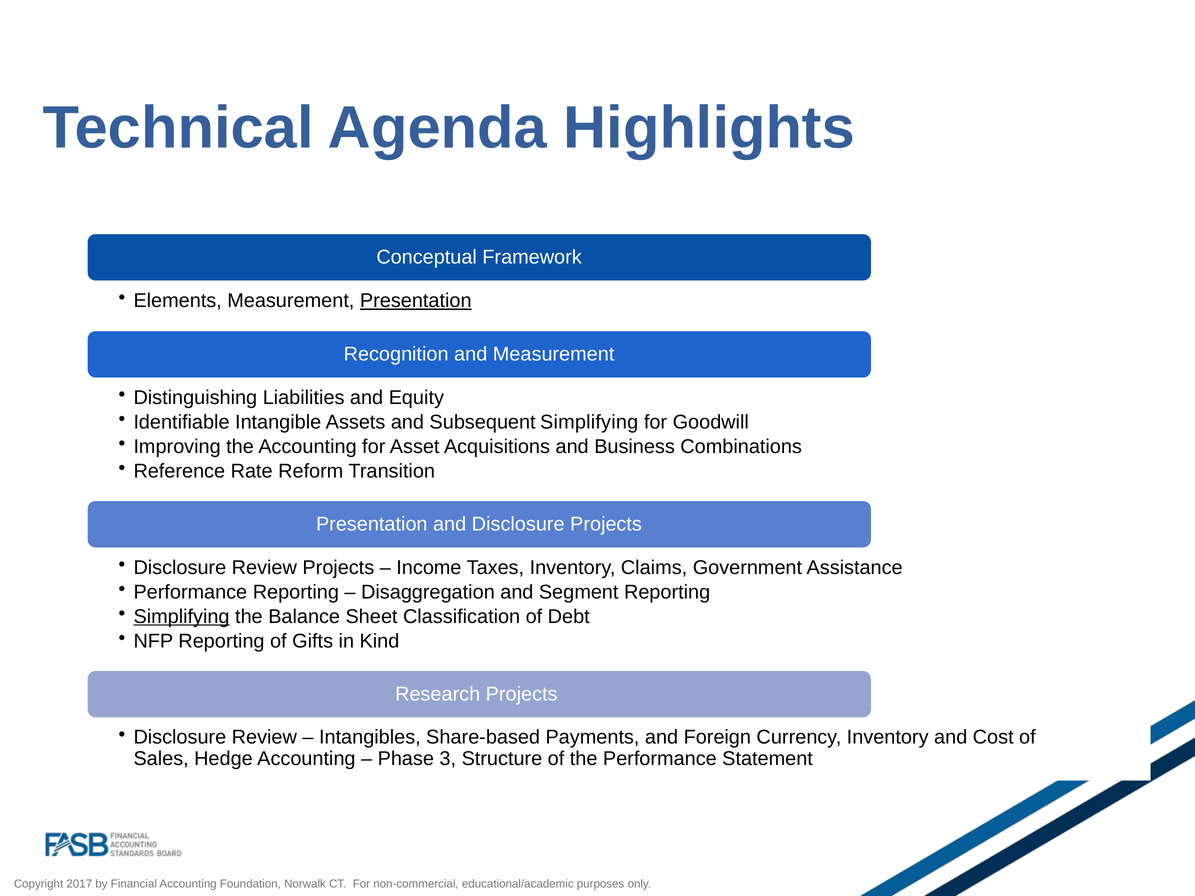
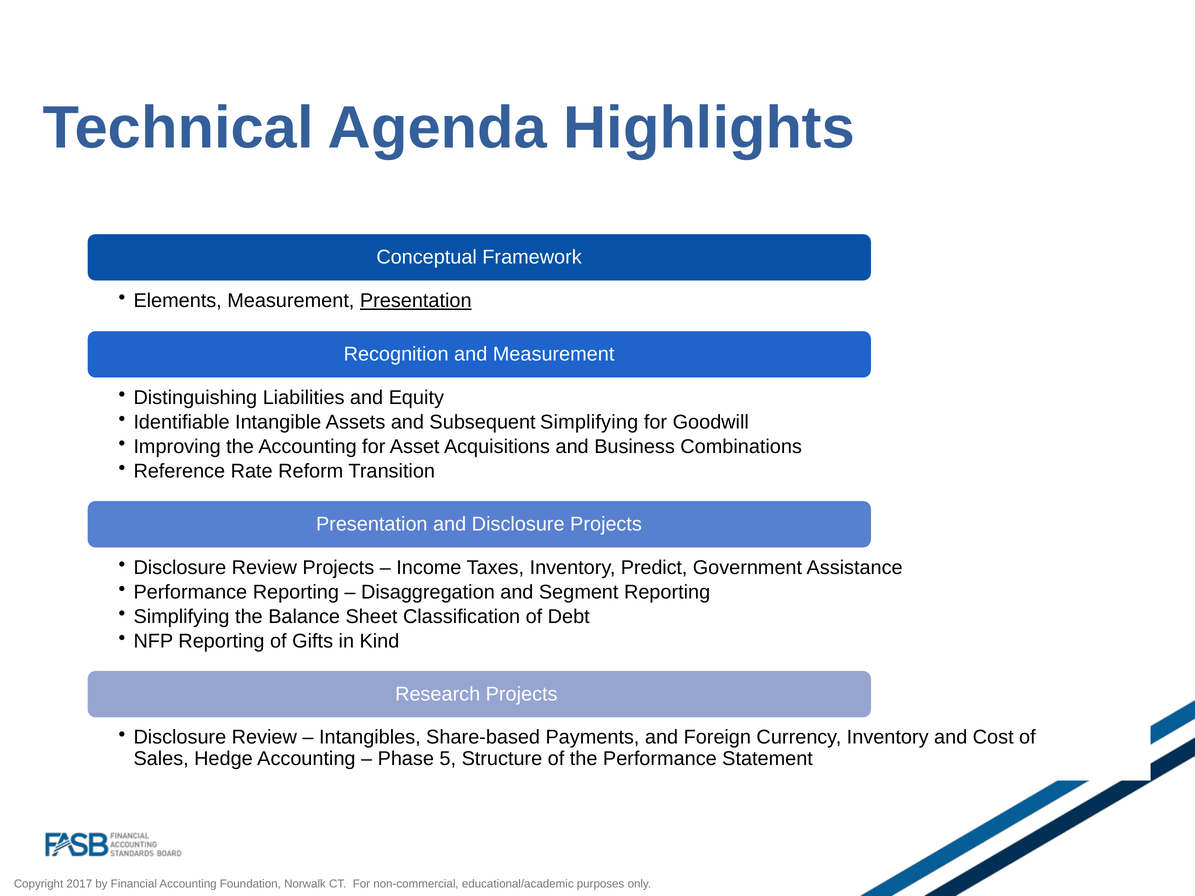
Claims: Claims -> Predict (654, 568)
Simplifying underline: present -> none (182, 617)
3: 3 -> 5 (448, 759)
